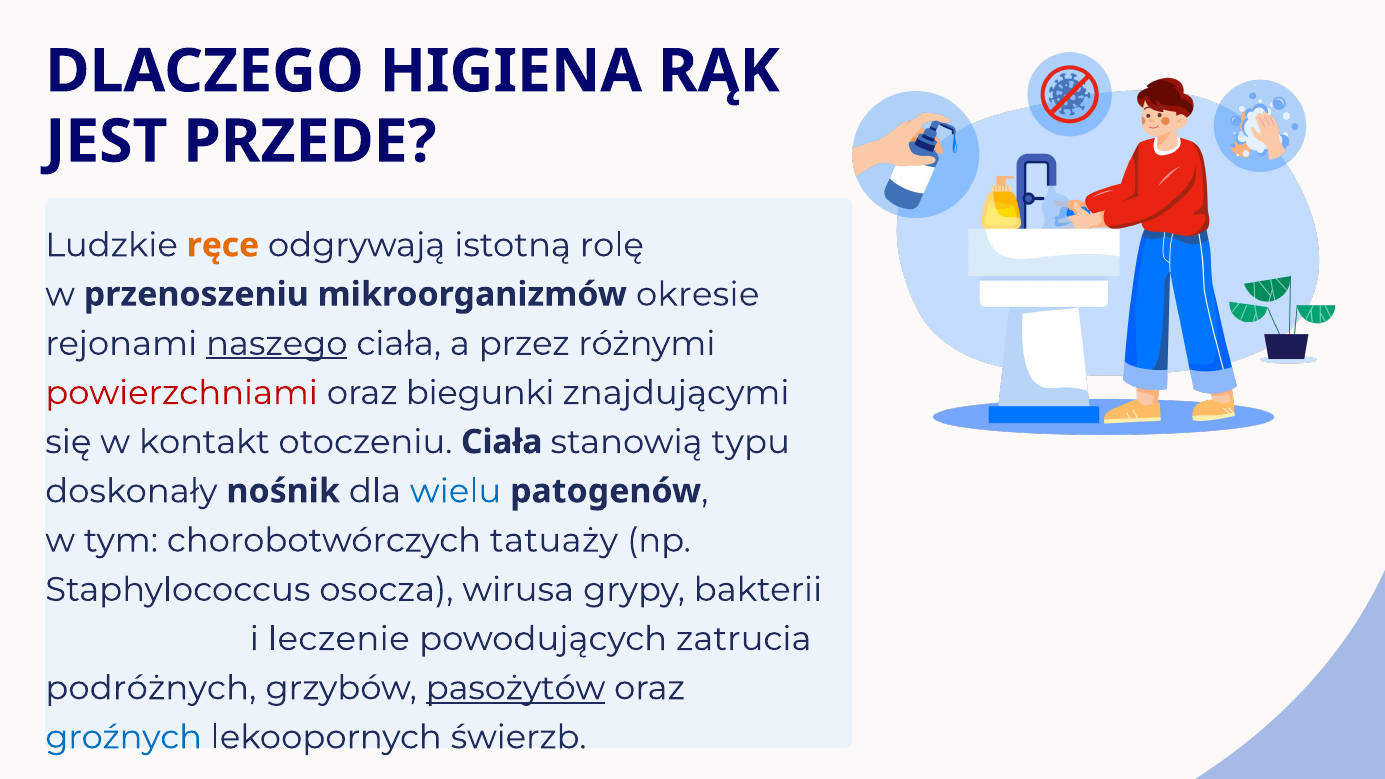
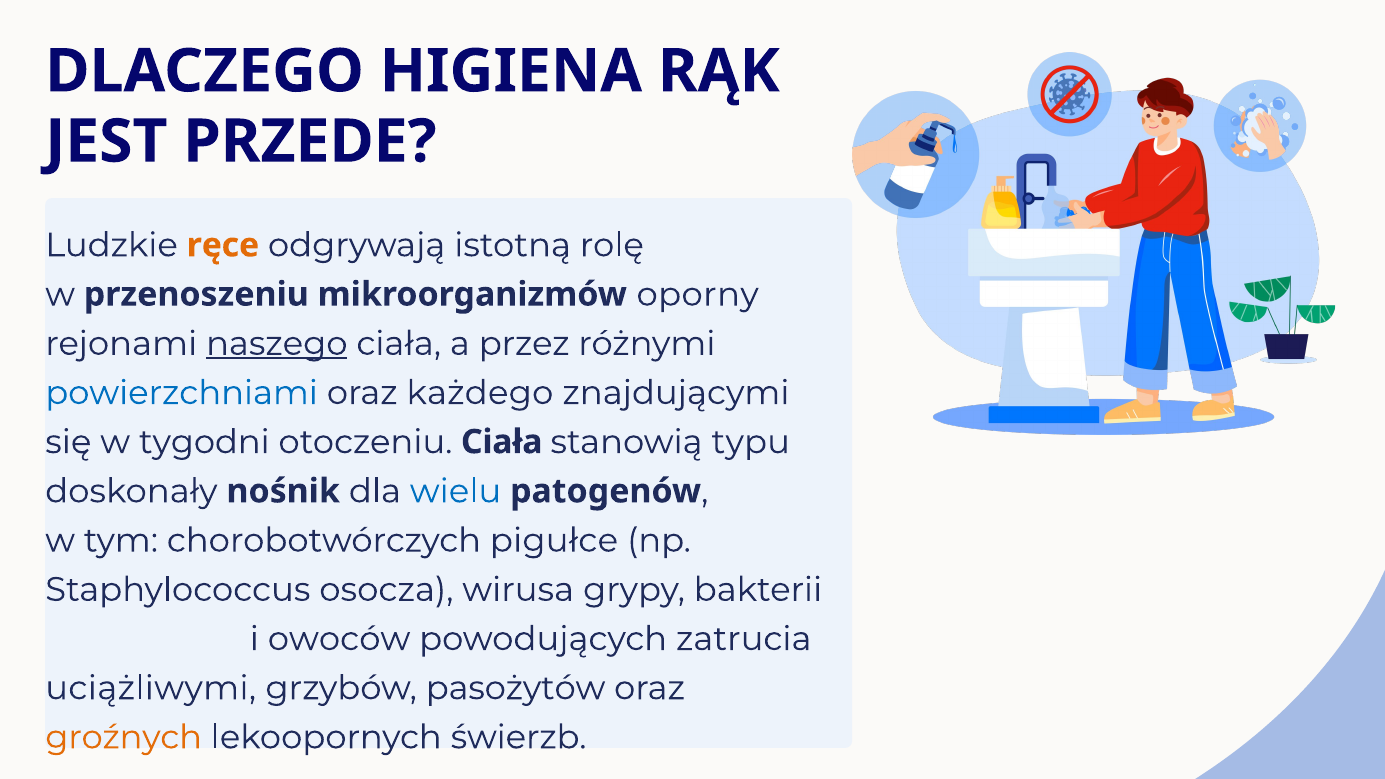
okresie: okresie -> oporny (698, 294)
powierzchniami colour: red -> blue (182, 393)
biegunki: biegunki -> każdego (480, 393)
kontakt: kontakt -> tygodni (204, 442)
tatuaży: tatuaży -> pigułce (554, 540)
leczenie: leczenie -> owoców (339, 639)
podróżnych: podróżnych -> uciążliwymi (151, 688)
pasożytów underline: present -> none (516, 688)
groźnych colour: blue -> orange (124, 737)
